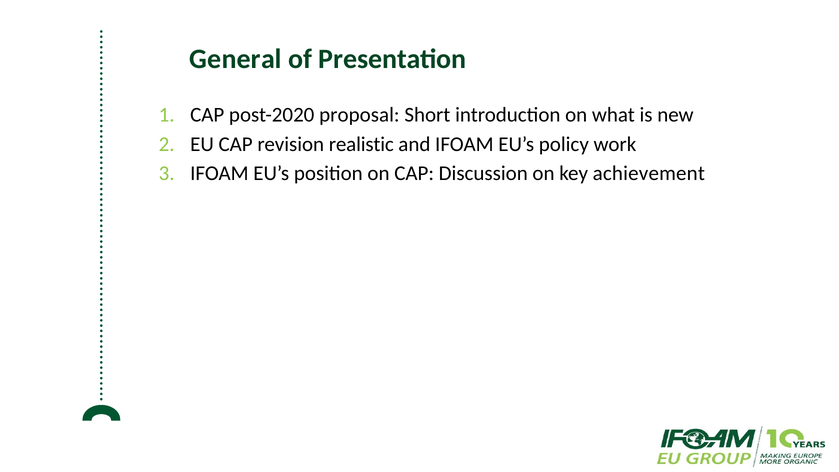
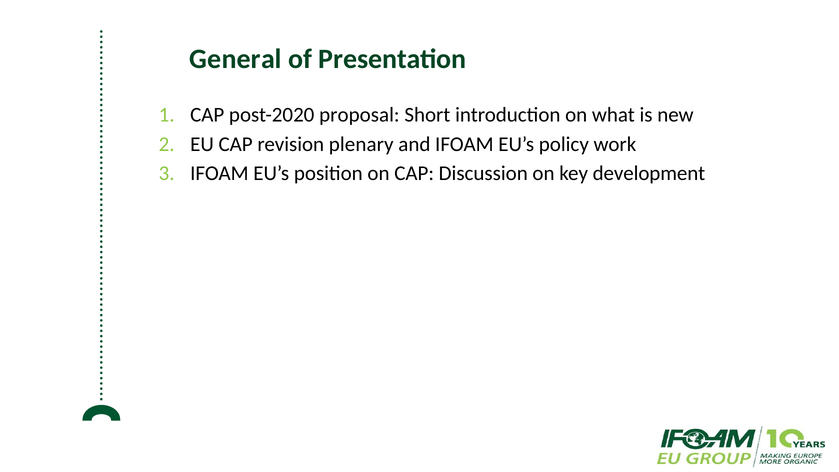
realistic: realistic -> plenary (361, 144)
achievement: achievement -> development (649, 173)
